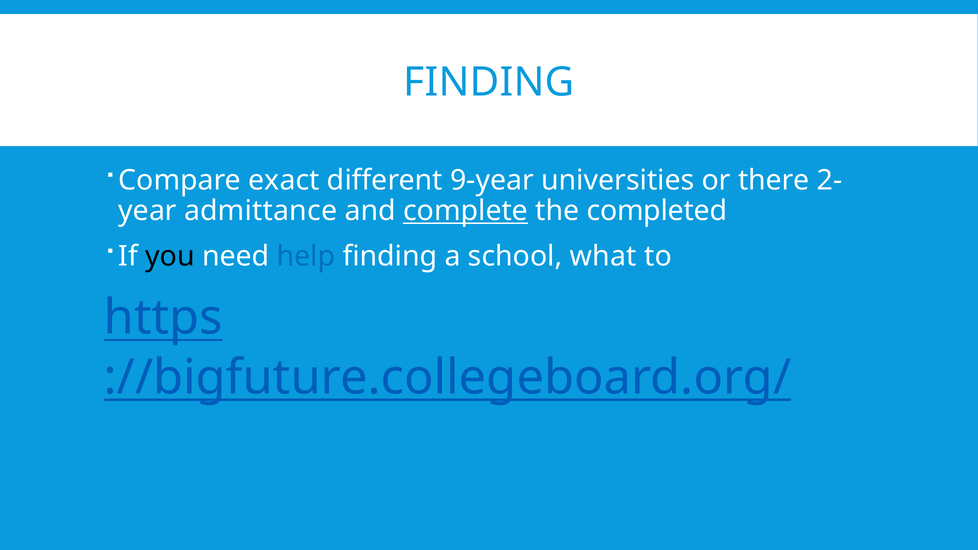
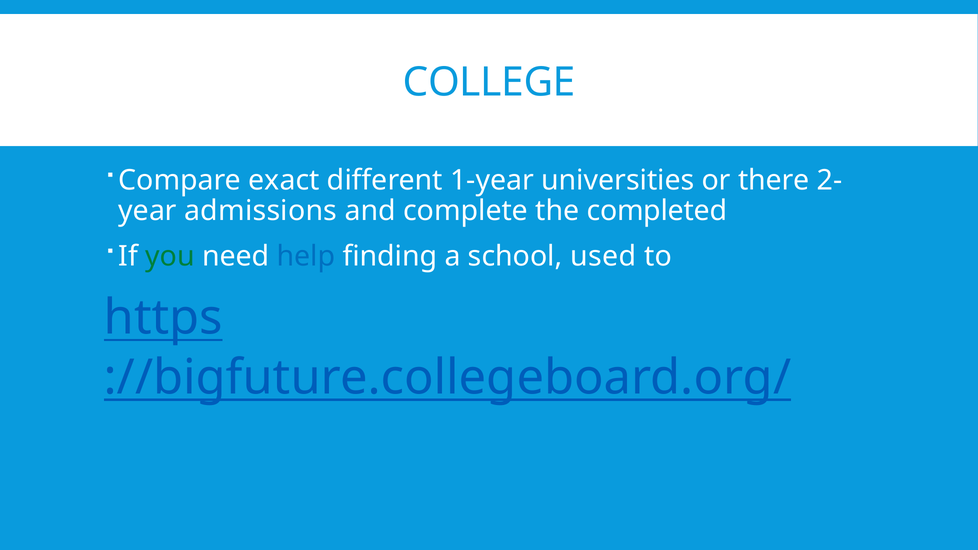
FINDING: FINDING -> COLLEGE (489, 82)
9-year: 9-year -> 1-year (492, 180)
admittance: admittance -> admissions (261, 211)
complete underline: present -> none (466, 211)
you colour: black -> green (170, 256)
what: what -> used (603, 256)
